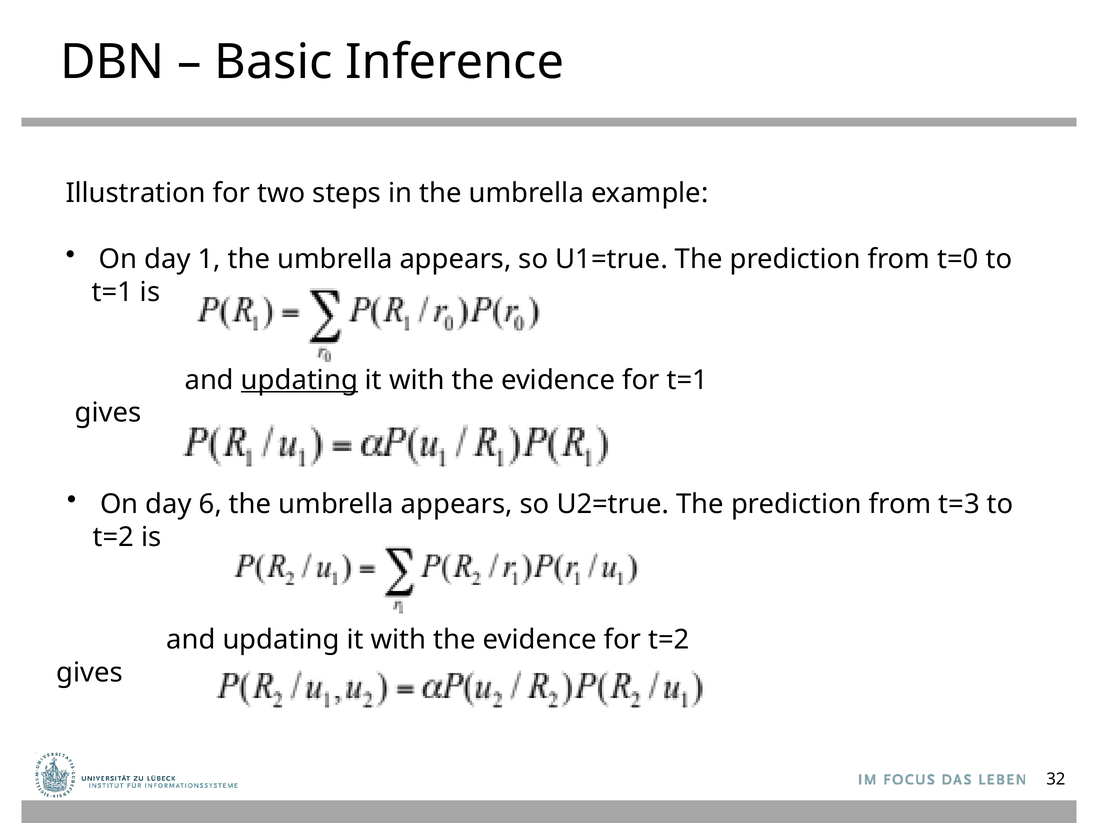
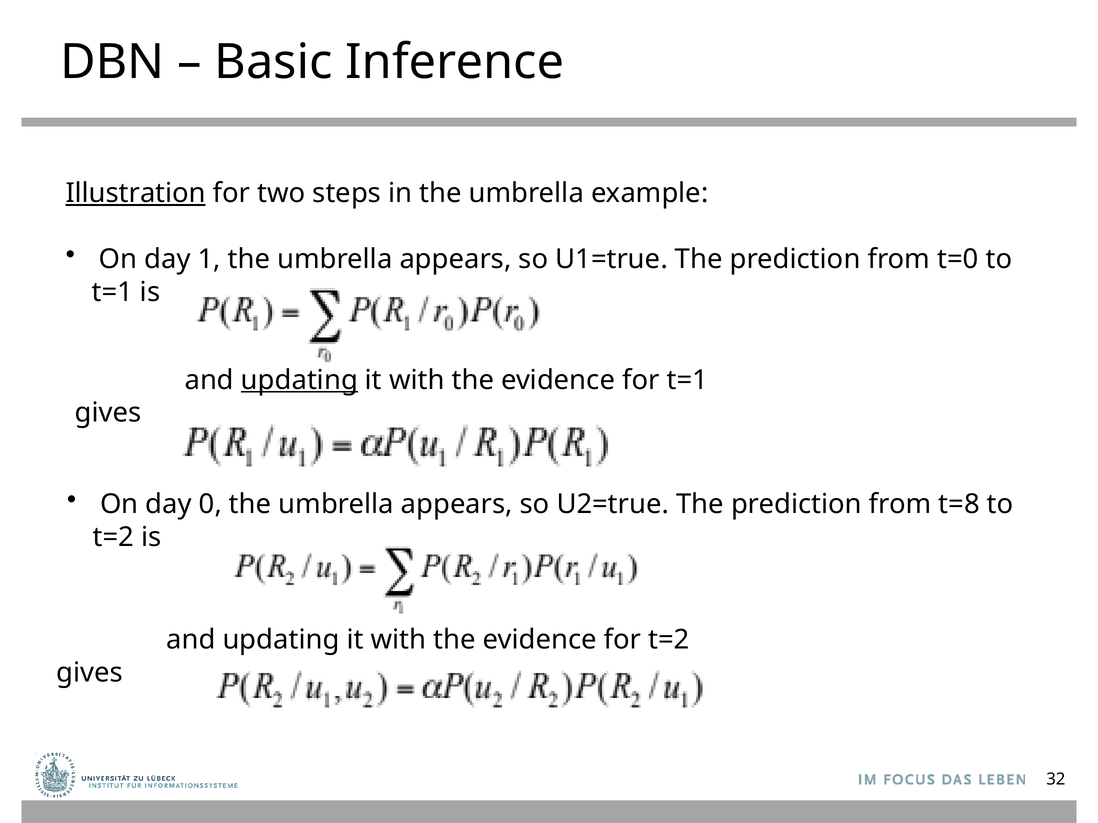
Illustration underline: none -> present (136, 193)
6: 6 -> 0 (210, 505)
t=3: t=3 -> t=8 (959, 505)
